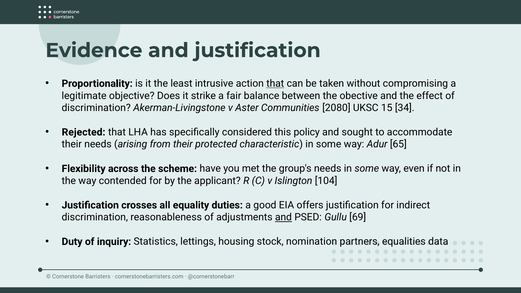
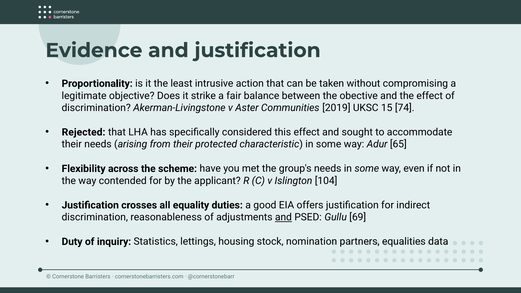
that underline: present -> none (275, 84)
2080: 2080 -> 2019 (336, 108)
34: 34 -> 74 (405, 108)
this policy: policy -> effect (307, 132)
